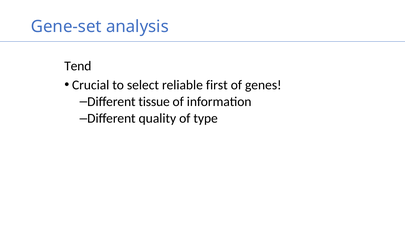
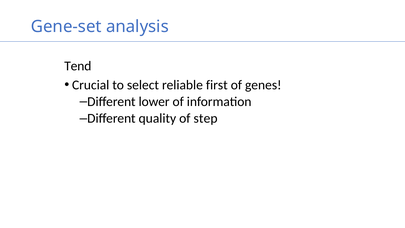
tissue: tissue -> lower (154, 102)
type: type -> step (206, 118)
